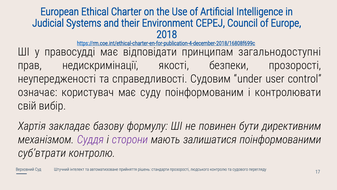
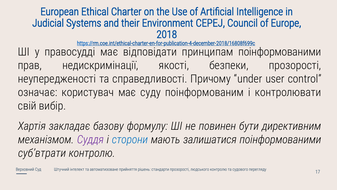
принципам загальнодоступні: загальнодоступні -> поінформованими (280, 52)
Судовим: Судовим -> Причому (211, 79)
сторони colour: purple -> blue (130, 139)
